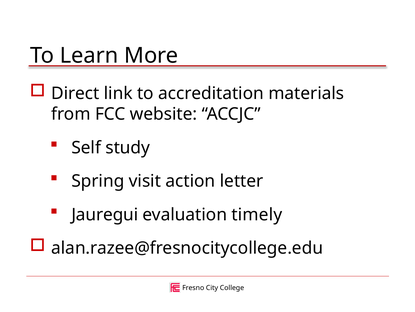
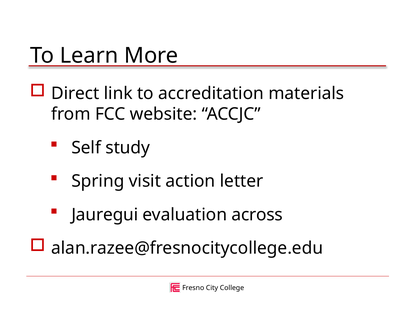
timely: timely -> across (257, 214)
